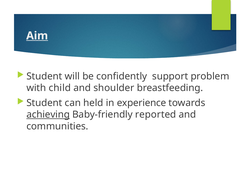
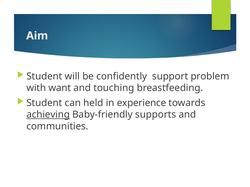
Aim underline: present -> none (37, 36)
child: child -> want (60, 88)
shoulder: shoulder -> touching (114, 88)
reported: reported -> supports (156, 115)
